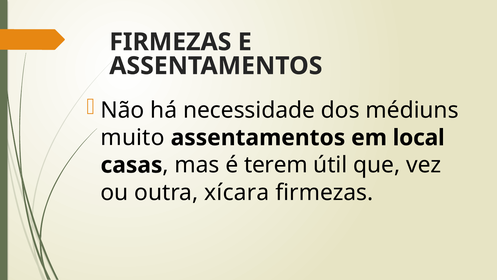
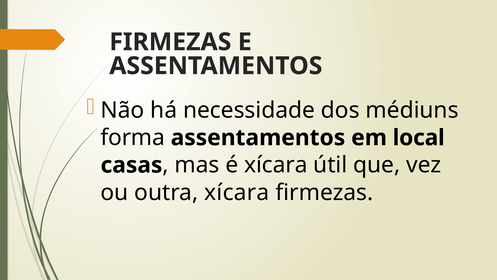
muito: muito -> forma (133, 138)
é terem: terem -> xícara (276, 165)
